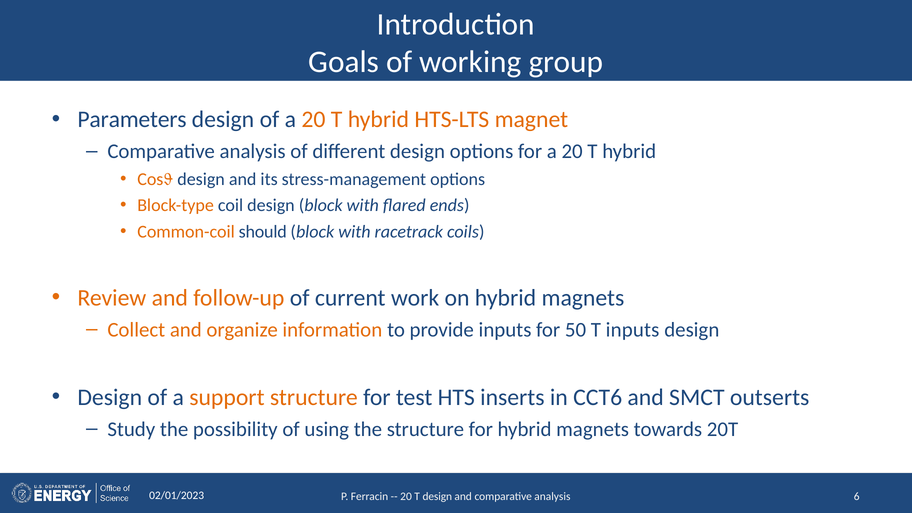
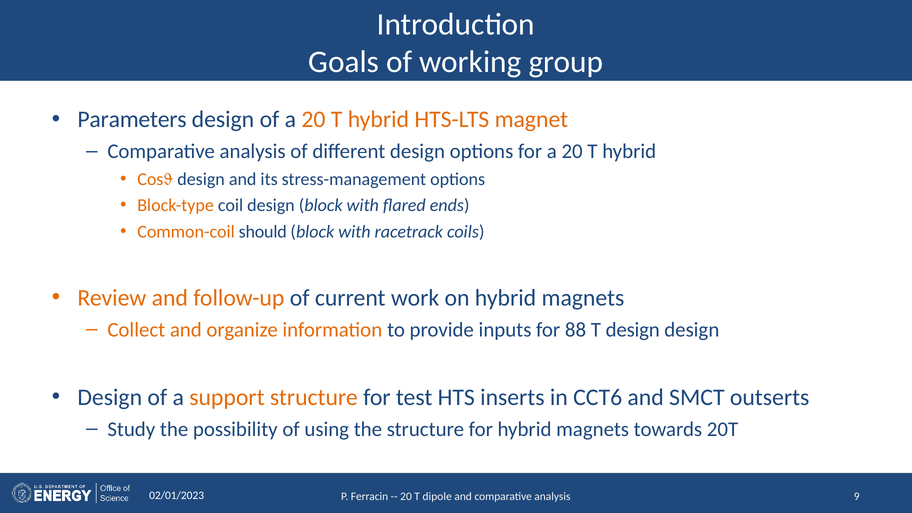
50: 50 -> 88 (576, 330)
T inputs: inputs -> design (633, 330)
T design: design -> dipole (437, 497)
6: 6 -> 9 (857, 497)
